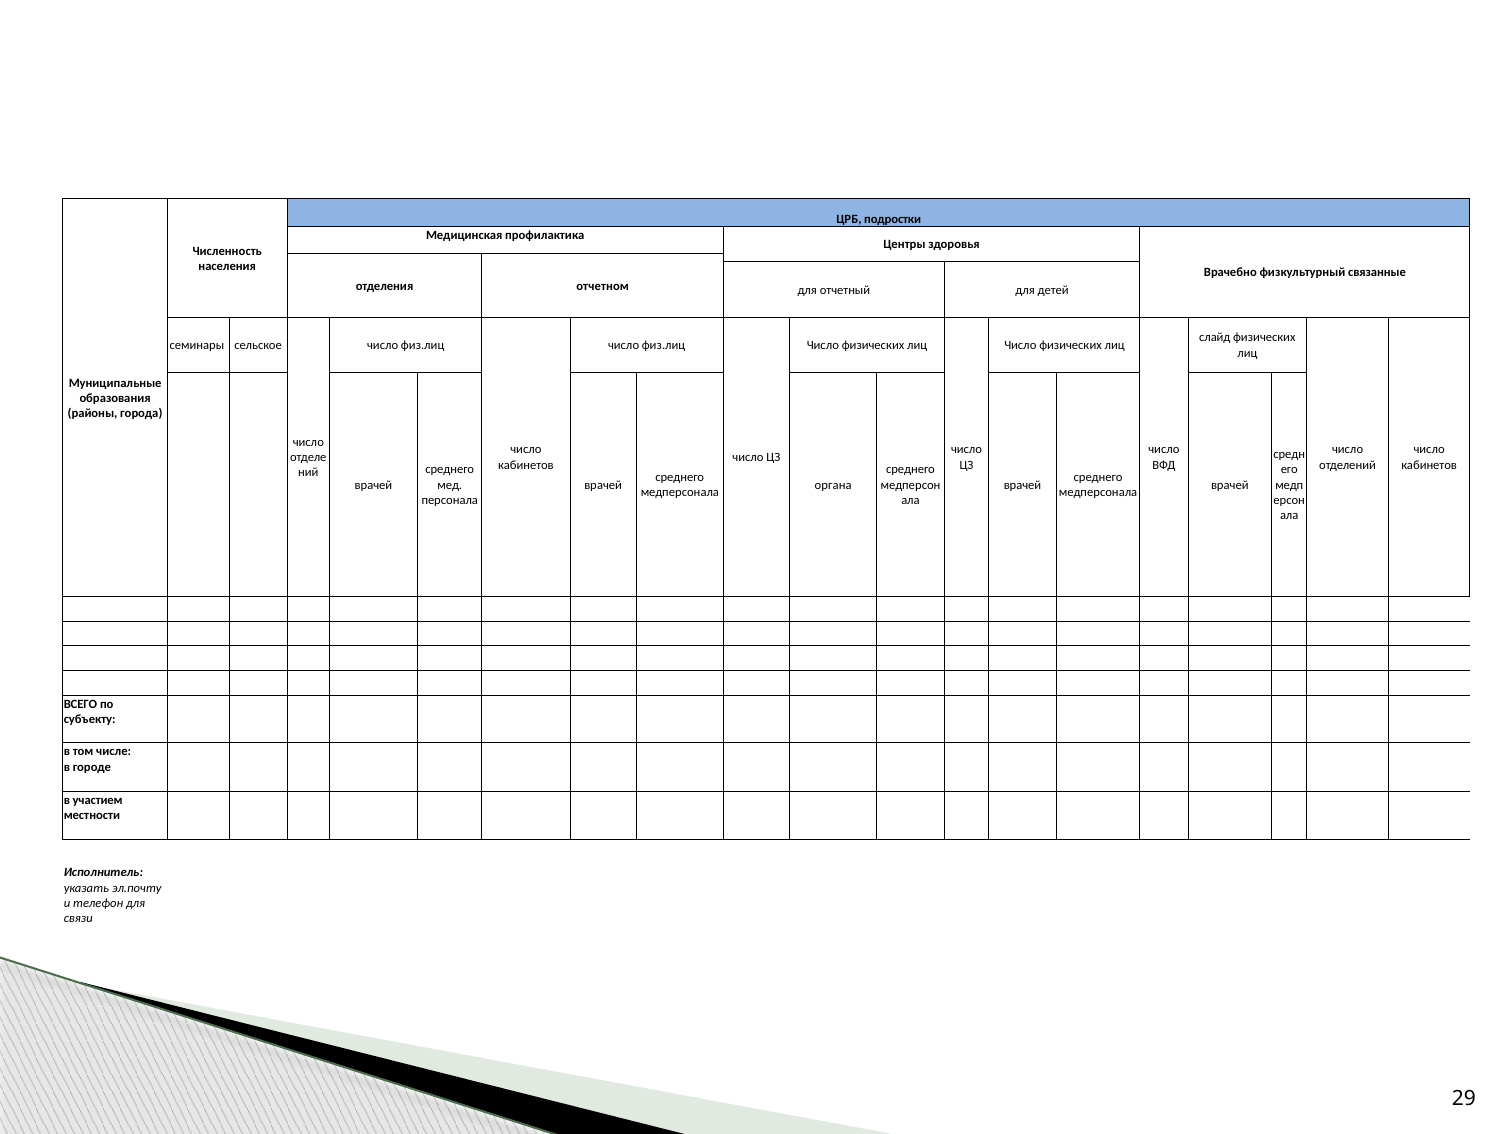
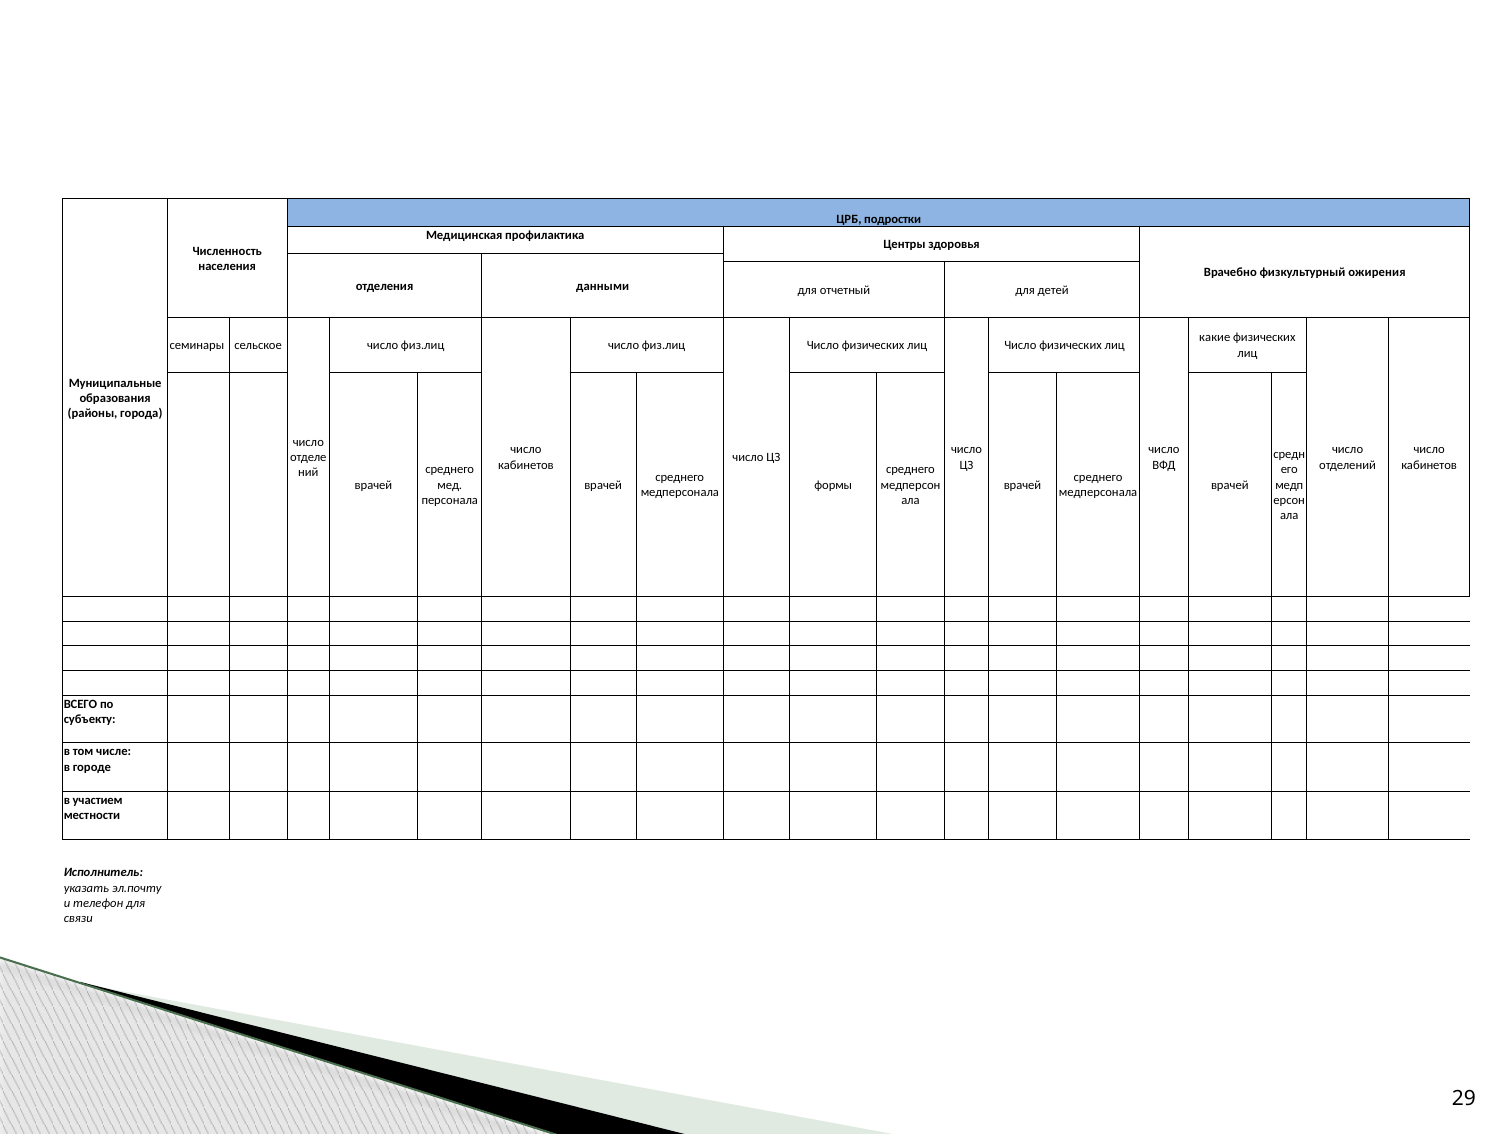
связанные: связанные -> ожирения (1377, 272)
отчетном: отчетном -> данными (603, 286)
слайд: слайд -> какие (1215, 338)
органа: органа -> формы (833, 485)
